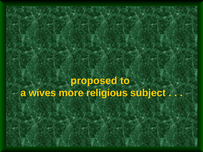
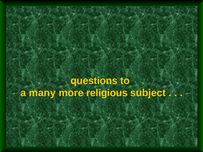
proposed: proposed -> questions (94, 81)
wives: wives -> many (42, 93)
